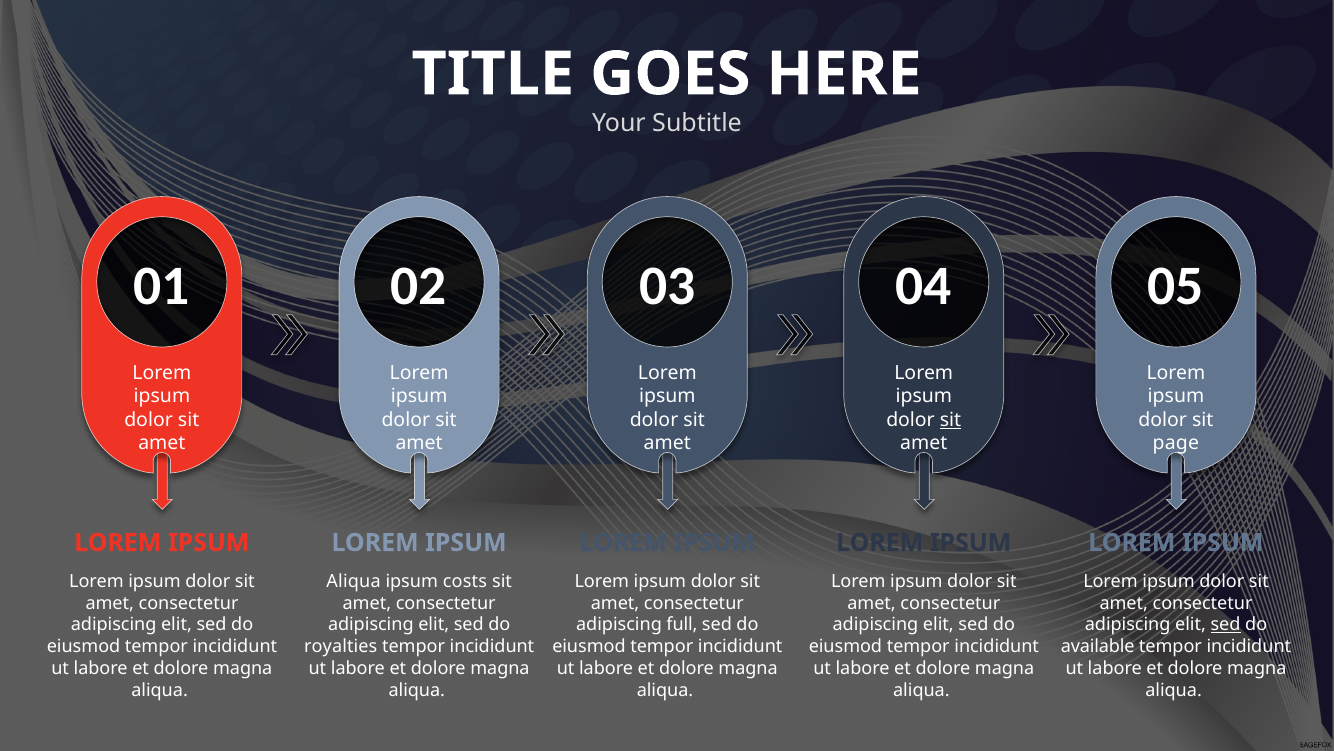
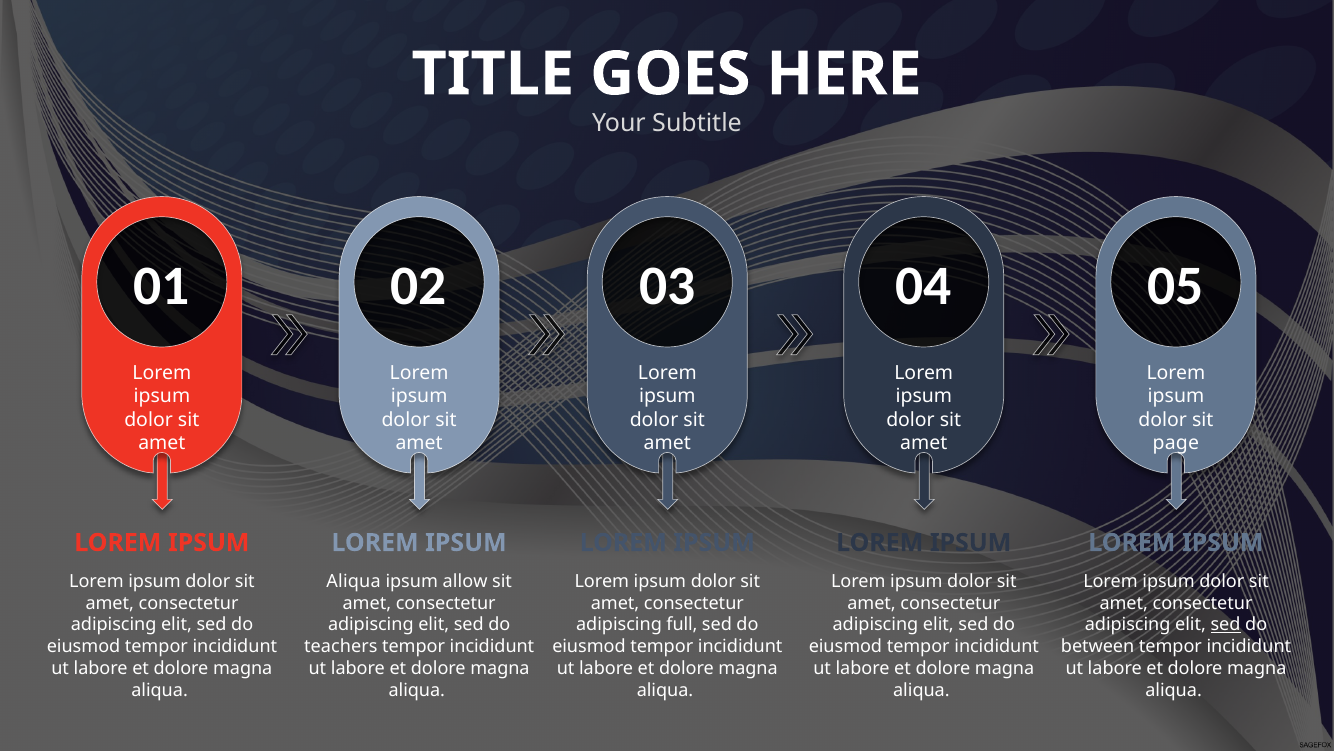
sit underline: present -> none (951, 419)
costs: costs -> allow (465, 581)
royalties: royalties -> teachers (341, 646)
available: available -> between (1098, 646)
